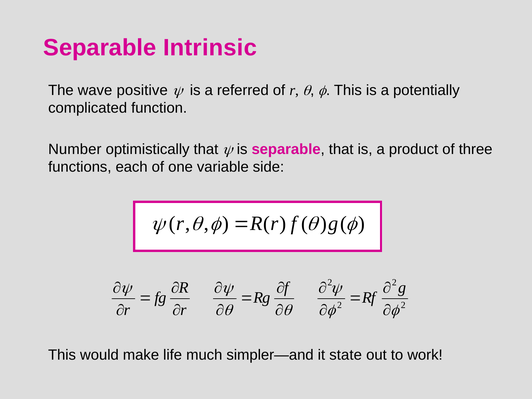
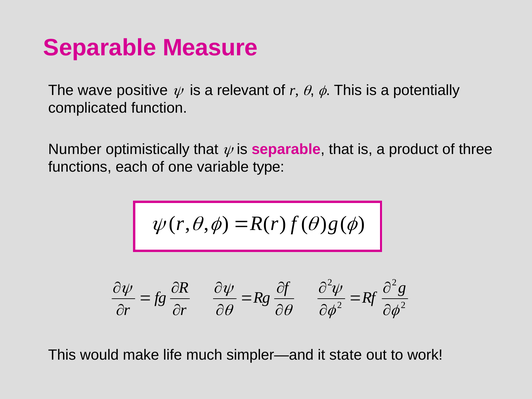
Intrinsic: Intrinsic -> Measure (210, 48)
referred: referred -> relevant (243, 90)
side: side -> type (269, 167)
